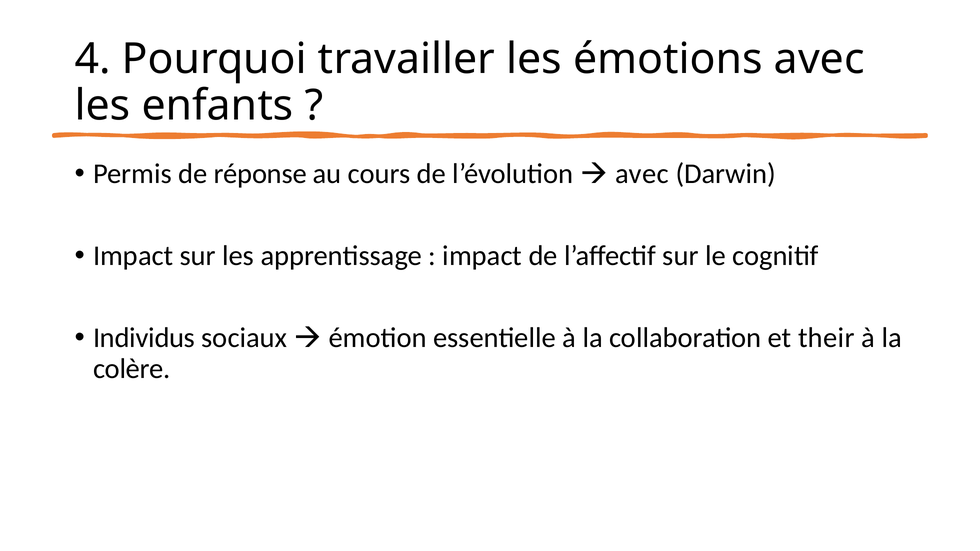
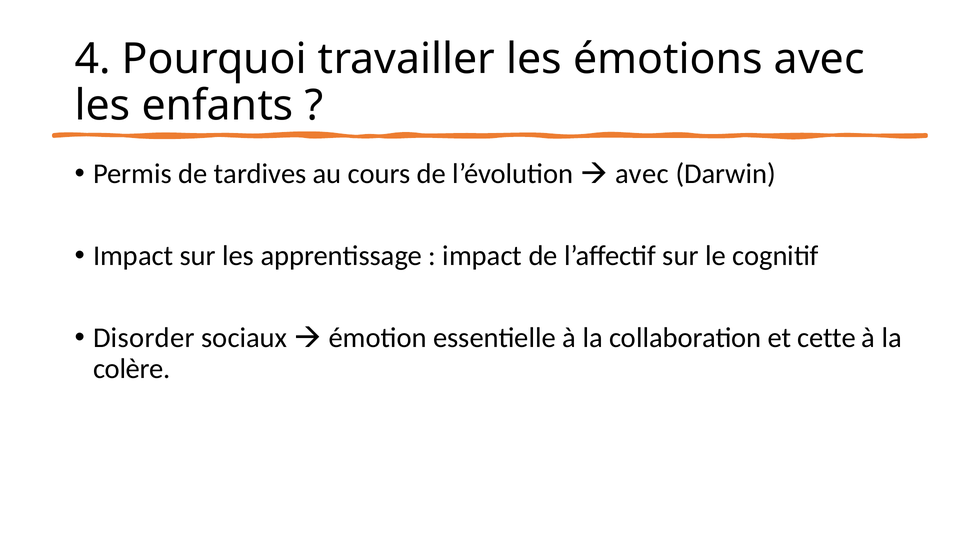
réponse: réponse -> tardives (260, 174)
Individus: Individus -> Disorder (144, 338)
their: their -> cette (827, 338)
